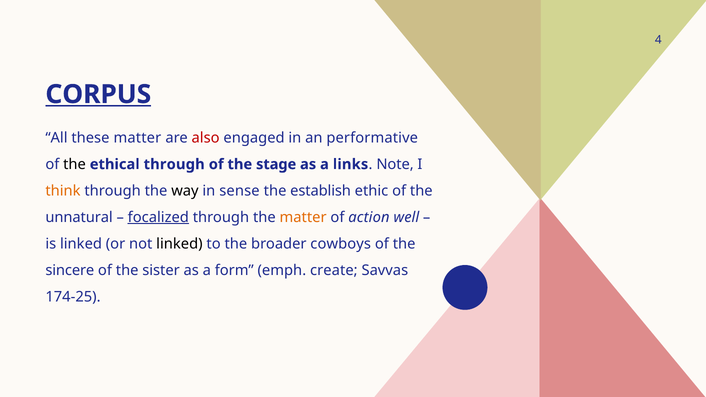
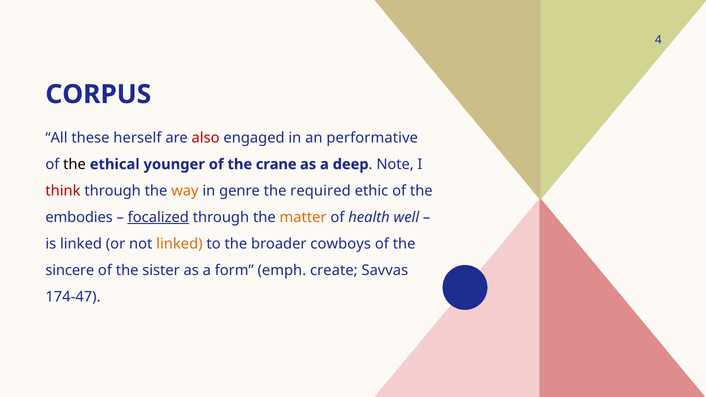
CORPUS underline: present -> none (98, 94)
these matter: matter -> herself (137, 138)
ethical through: through -> younger (174, 164)
stage: stage -> crane (276, 164)
links: links -> deep (351, 164)
think colour: orange -> red (63, 191)
way colour: black -> orange (185, 191)
sense: sense -> genre (240, 191)
establish: establish -> required (320, 191)
unnatural: unnatural -> embodies (79, 217)
action: action -> health (369, 217)
linked colour: black -> orange (179, 244)
174-25: 174-25 -> 174-47 (73, 297)
